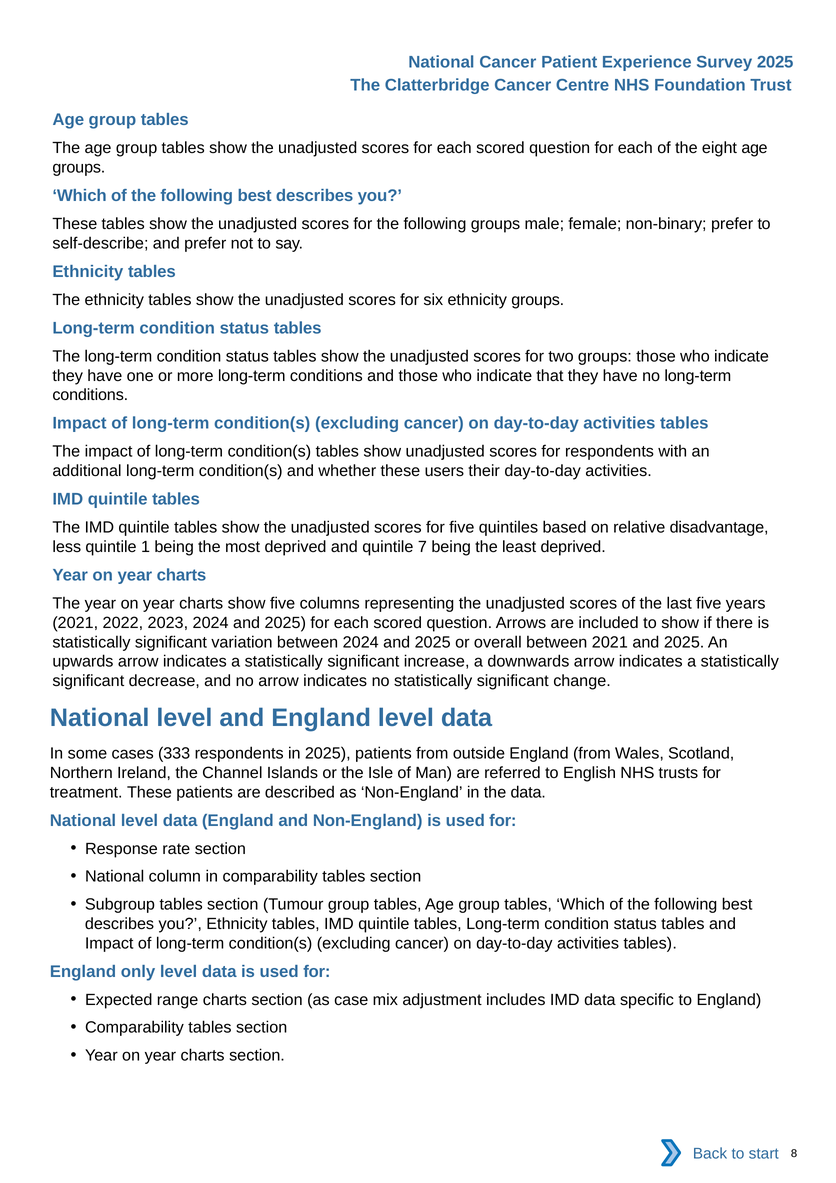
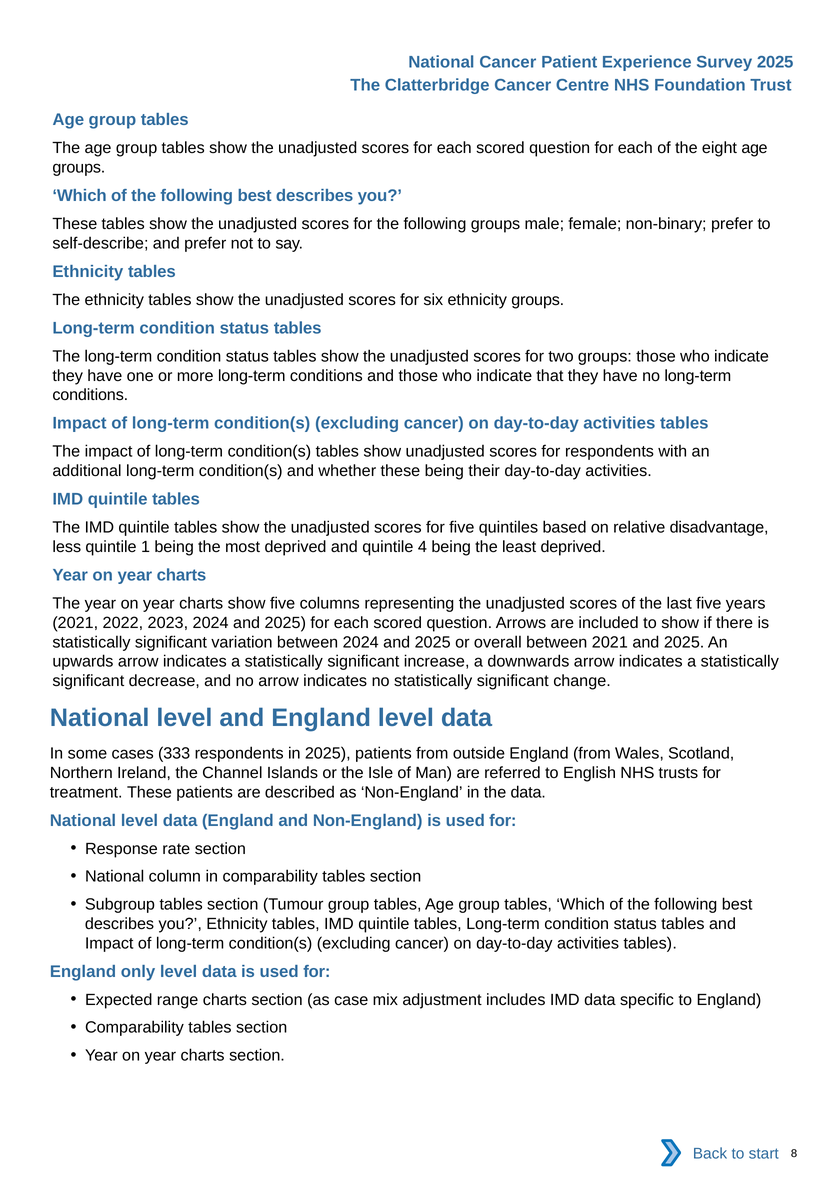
these users: users -> being (444, 471)
7: 7 -> 4 (422, 547)
